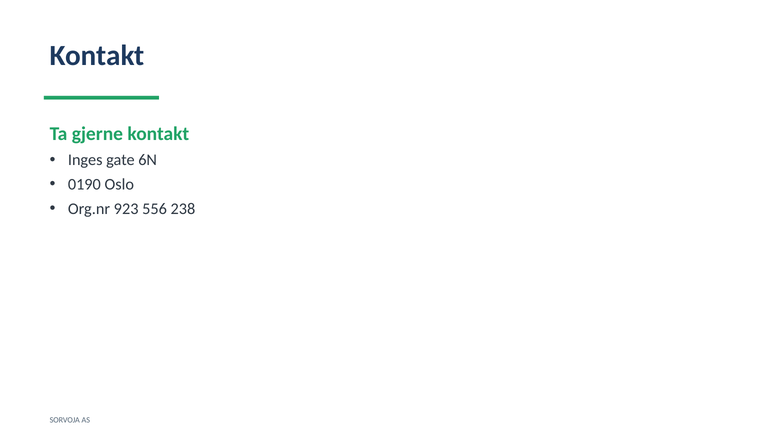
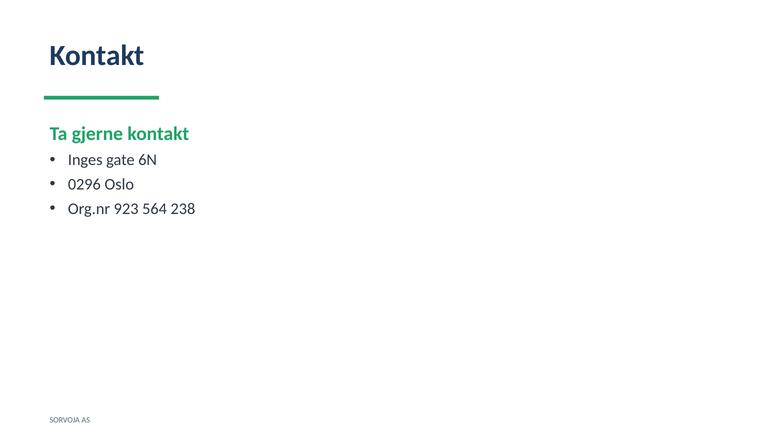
0190: 0190 -> 0296 (84, 185)
556: 556 -> 564 (155, 209)
